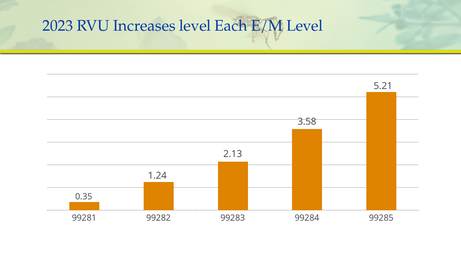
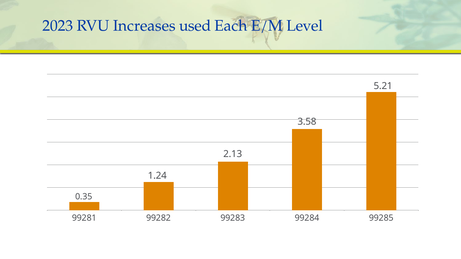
Increases level: level -> used (195, 26)
